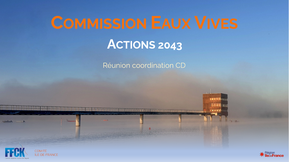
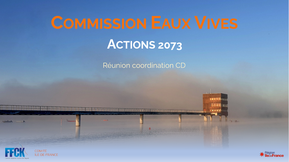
2043: 2043 -> 2073 (170, 45)
